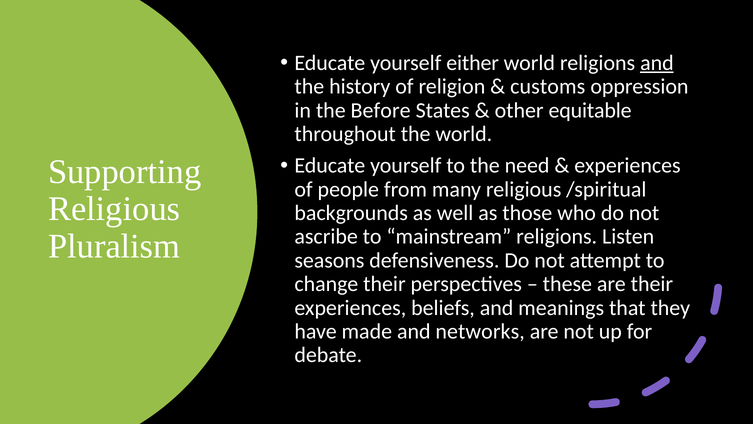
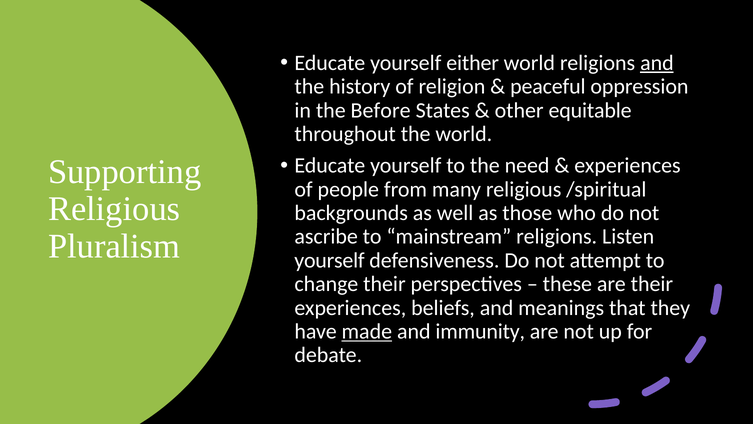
customs: customs -> peaceful (548, 87)
seasons: seasons -> yourself (329, 260)
made underline: none -> present (367, 331)
networks: networks -> immunity (480, 331)
